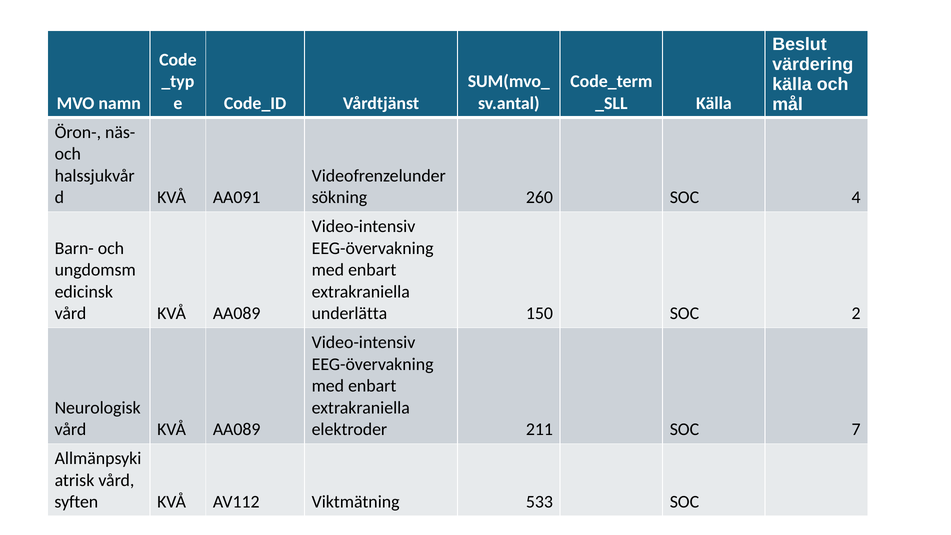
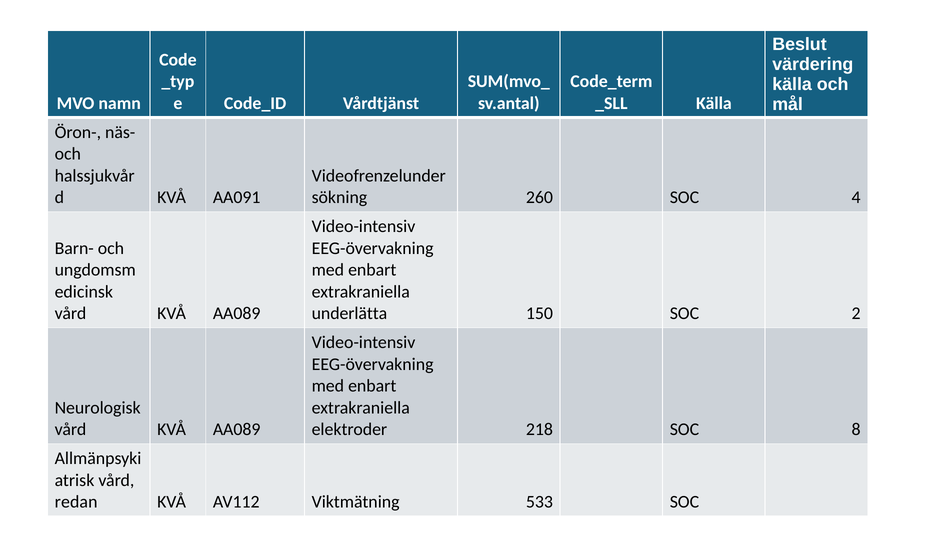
211: 211 -> 218 (539, 429)
7: 7 -> 8 (856, 429)
syften: syften -> redan (76, 502)
